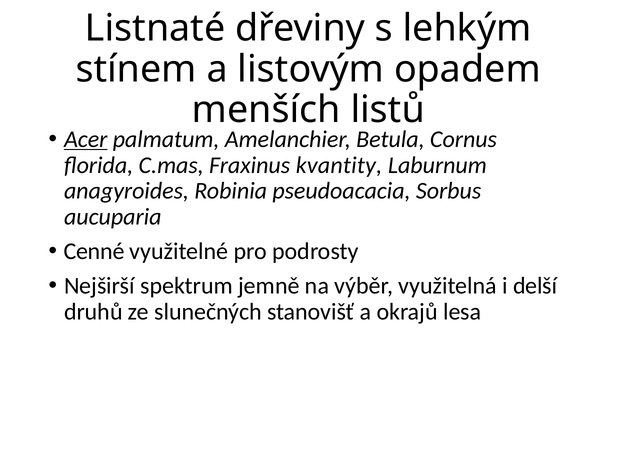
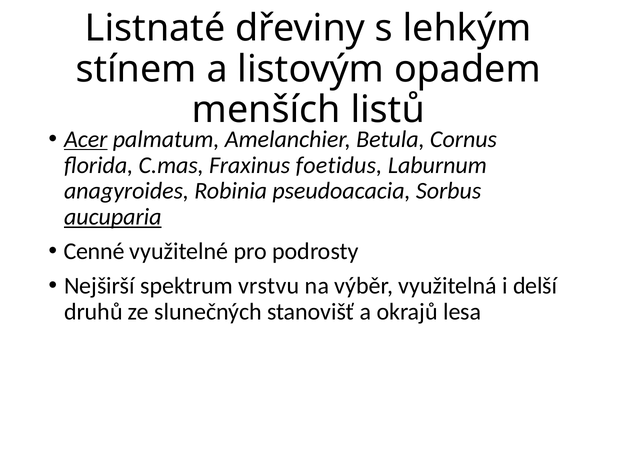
kvantity: kvantity -> foetidus (339, 165)
aucuparia underline: none -> present (113, 217)
jemně: jemně -> vrstvu (269, 286)
